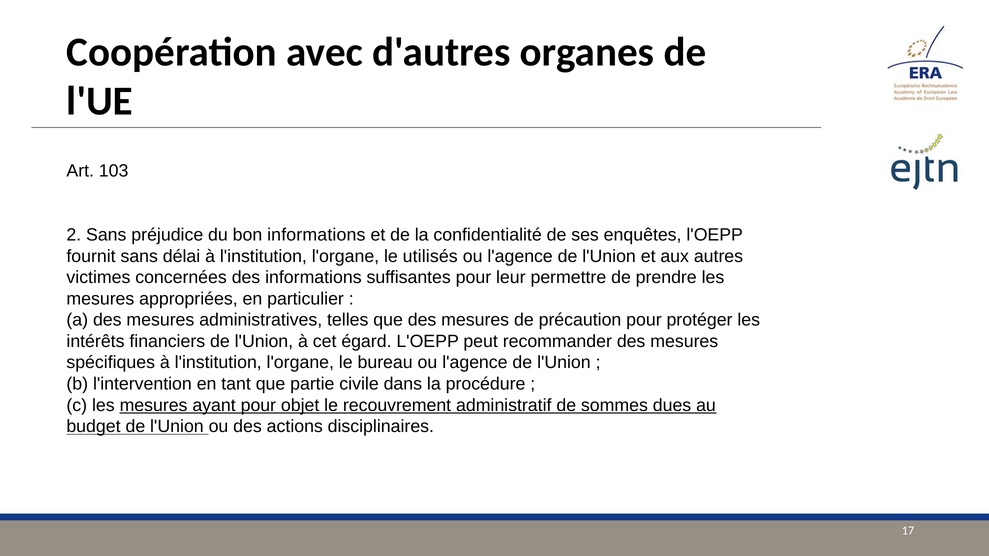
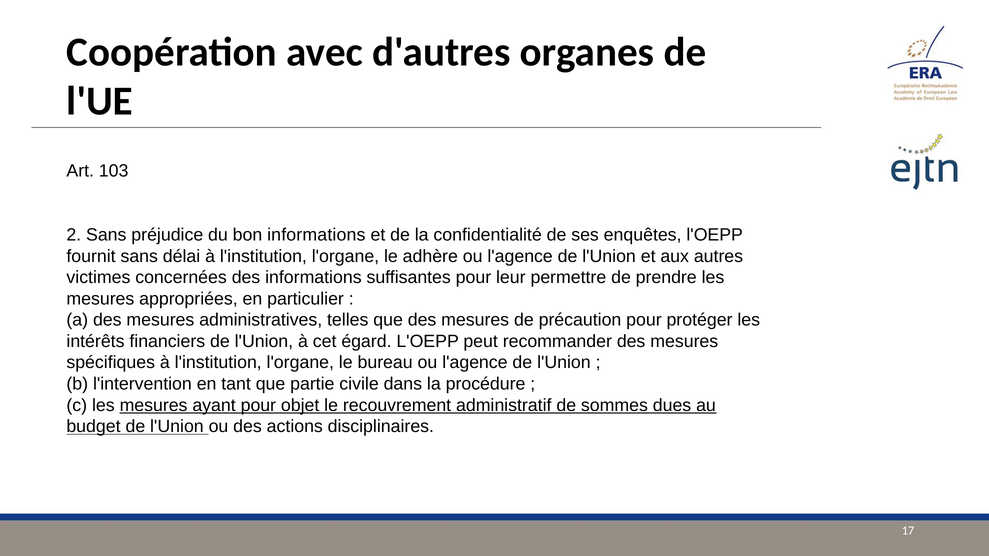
utilisés: utilisés -> adhère (430, 256)
